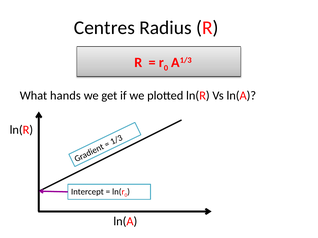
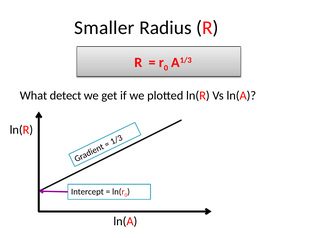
Centres: Centres -> Smaller (104, 28)
hands: hands -> detect (66, 96)
